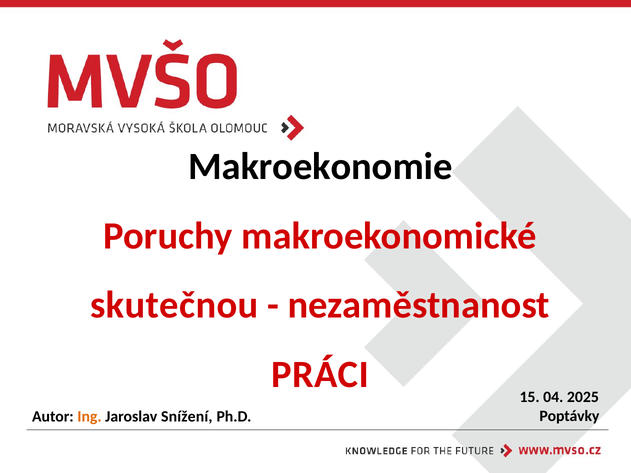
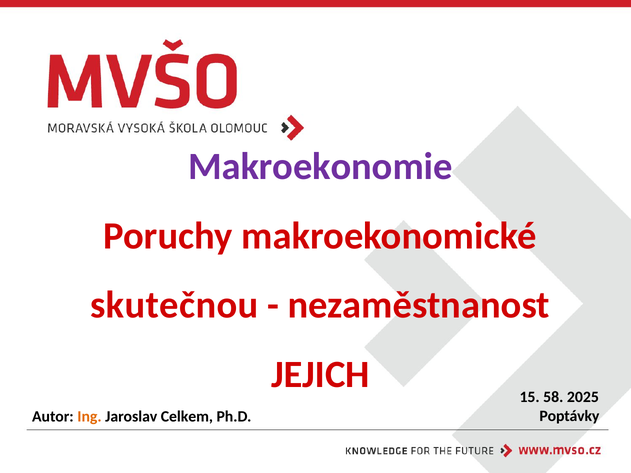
Makroekonomie colour: black -> purple (320, 167)
PRÁCI: PRÁCI -> JEJICH (320, 375)
04: 04 -> 58 (553, 397)
Snížení: Snížení -> Celkem (187, 417)
